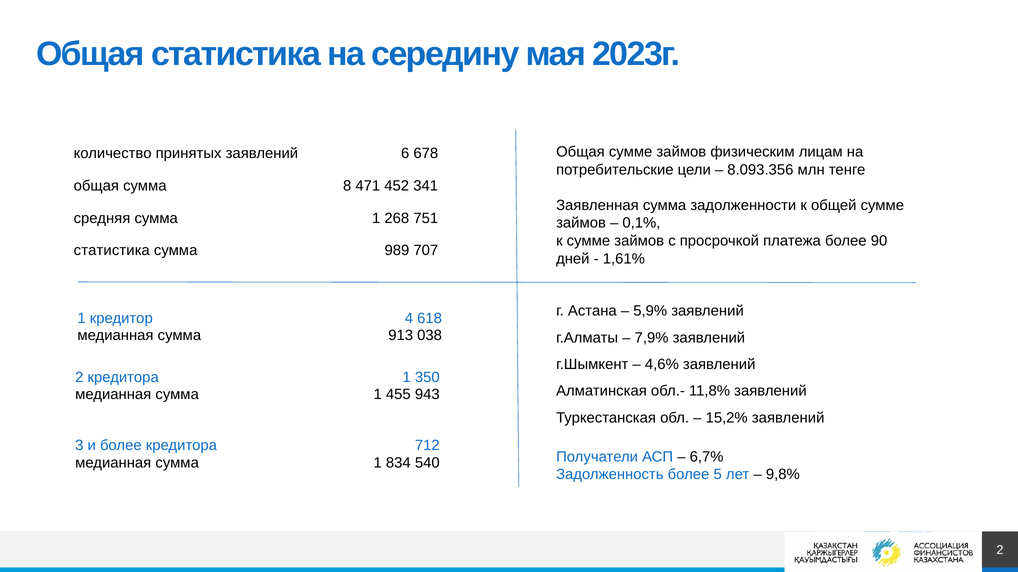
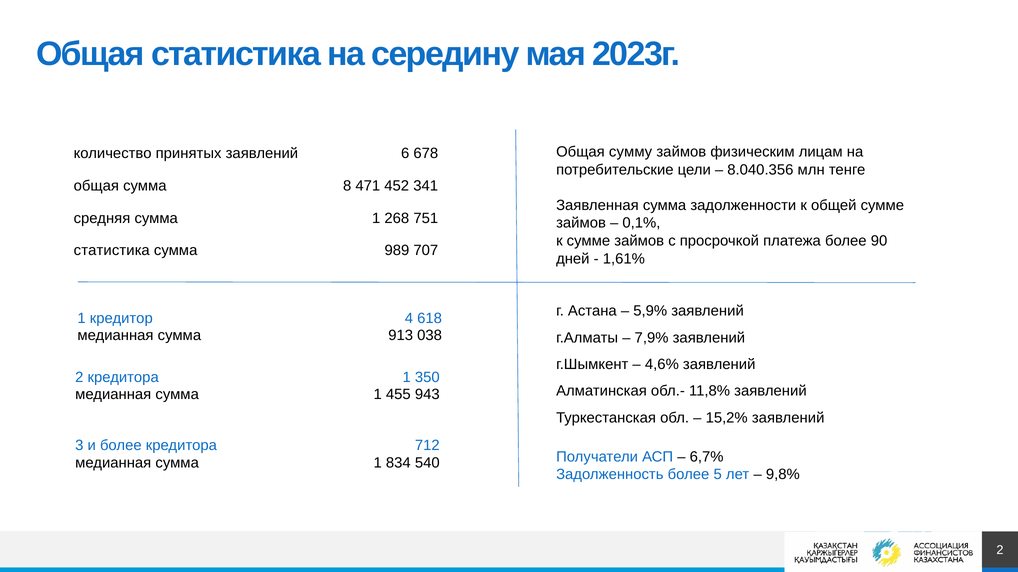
Общая сумме: сумме -> сумму (631, 152)
8.093.356: 8.093.356 -> 8.040.356 (760, 170)
